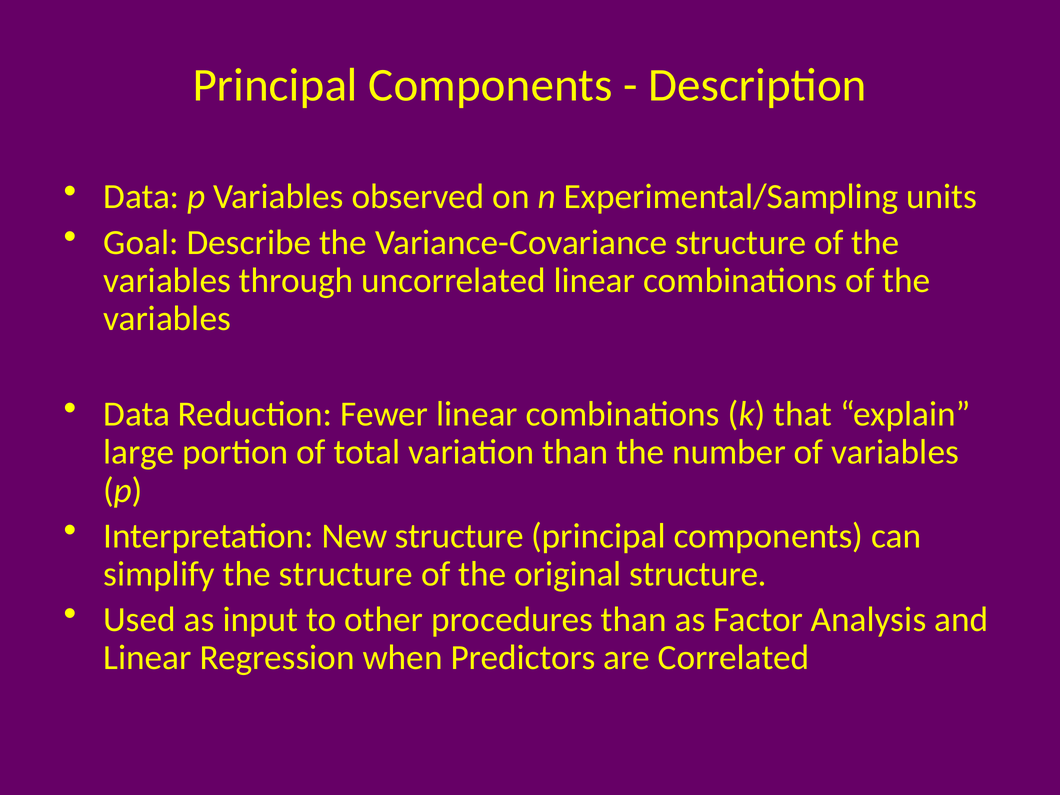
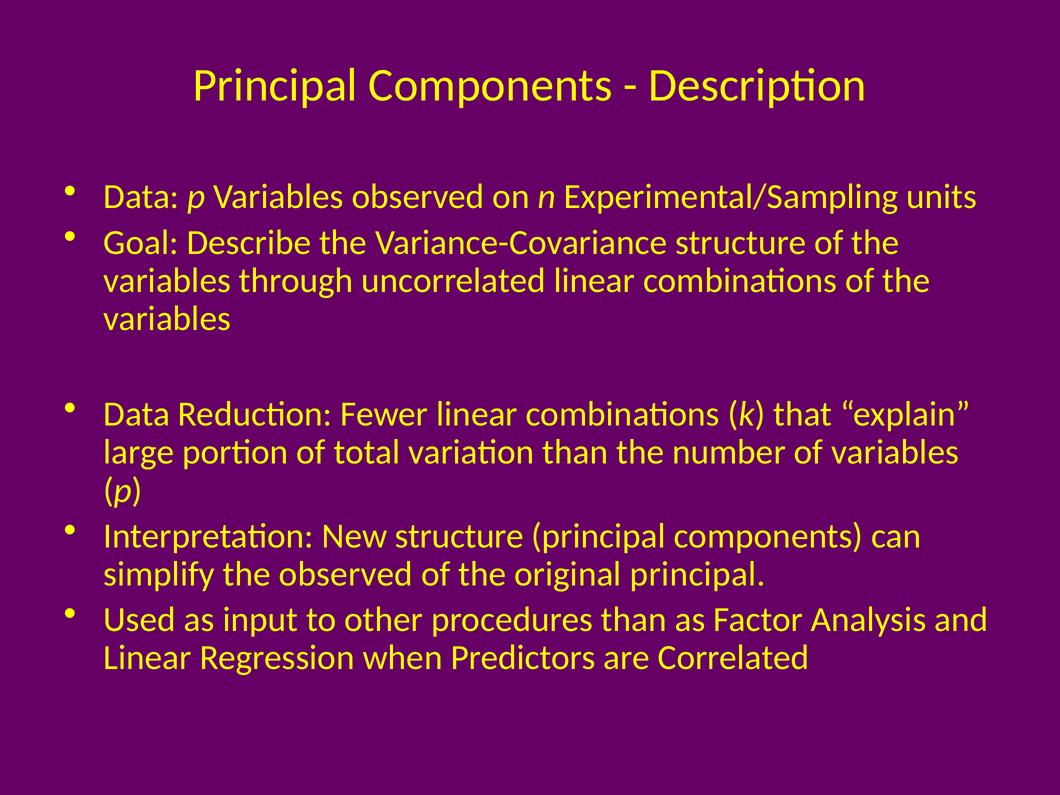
the structure: structure -> observed (346, 574)
original structure: structure -> principal (698, 574)
